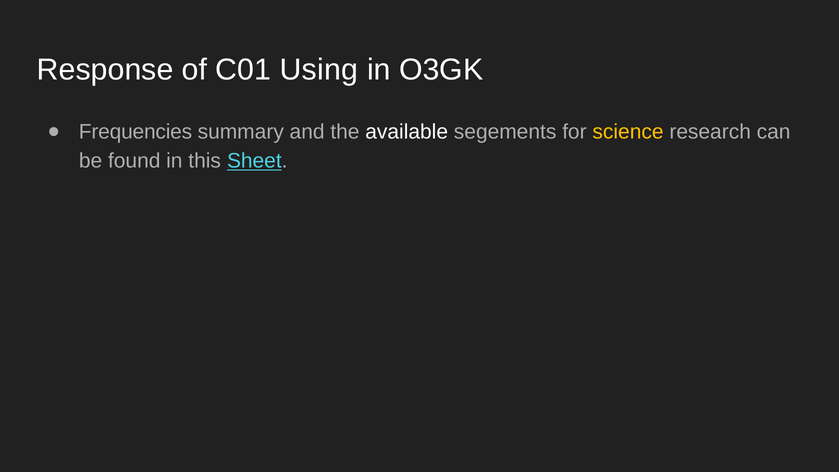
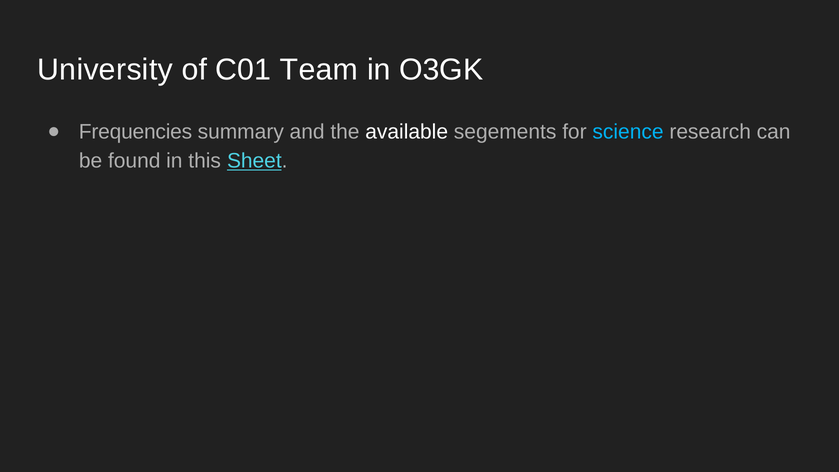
Response: Response -> University (105, 70)
Using: Using -> Team (319, 70)
science colour: yellow -> light blue (628, 132)
